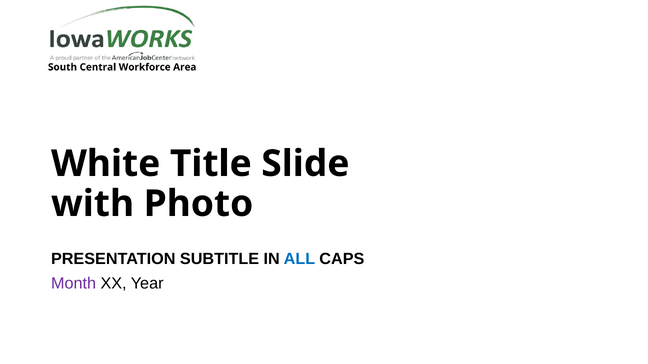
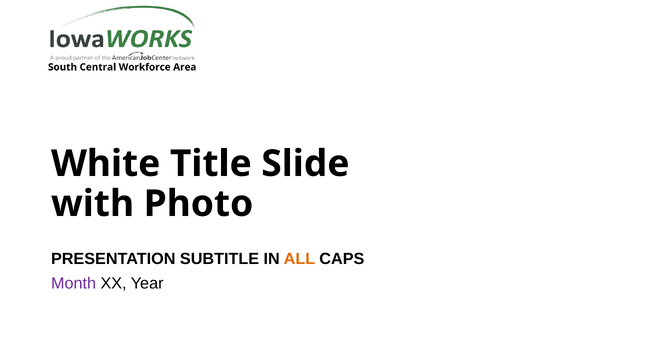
ALL colour: blue -> orange (299, 259)
